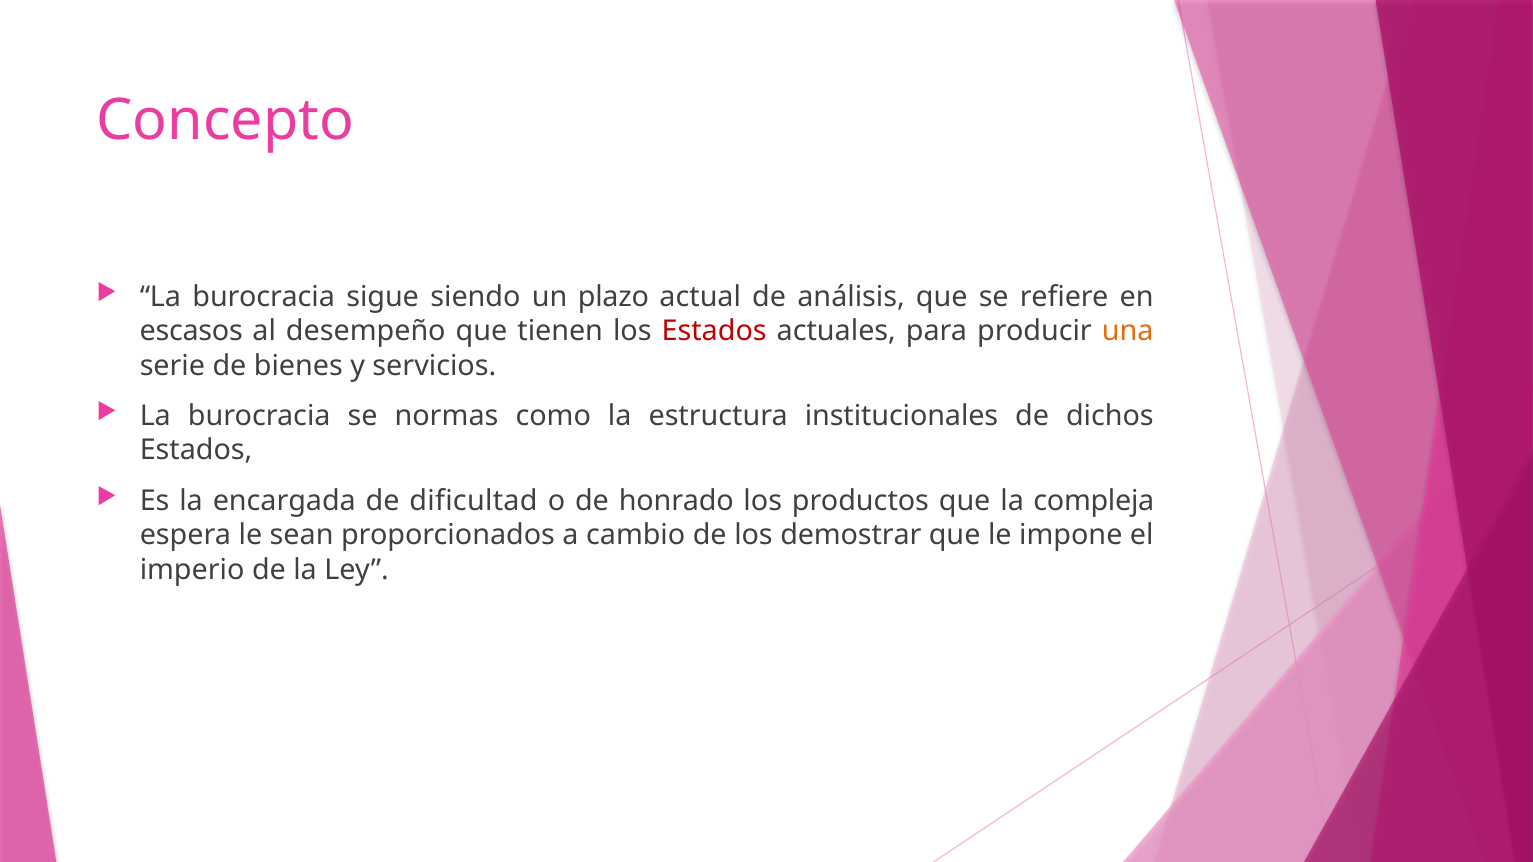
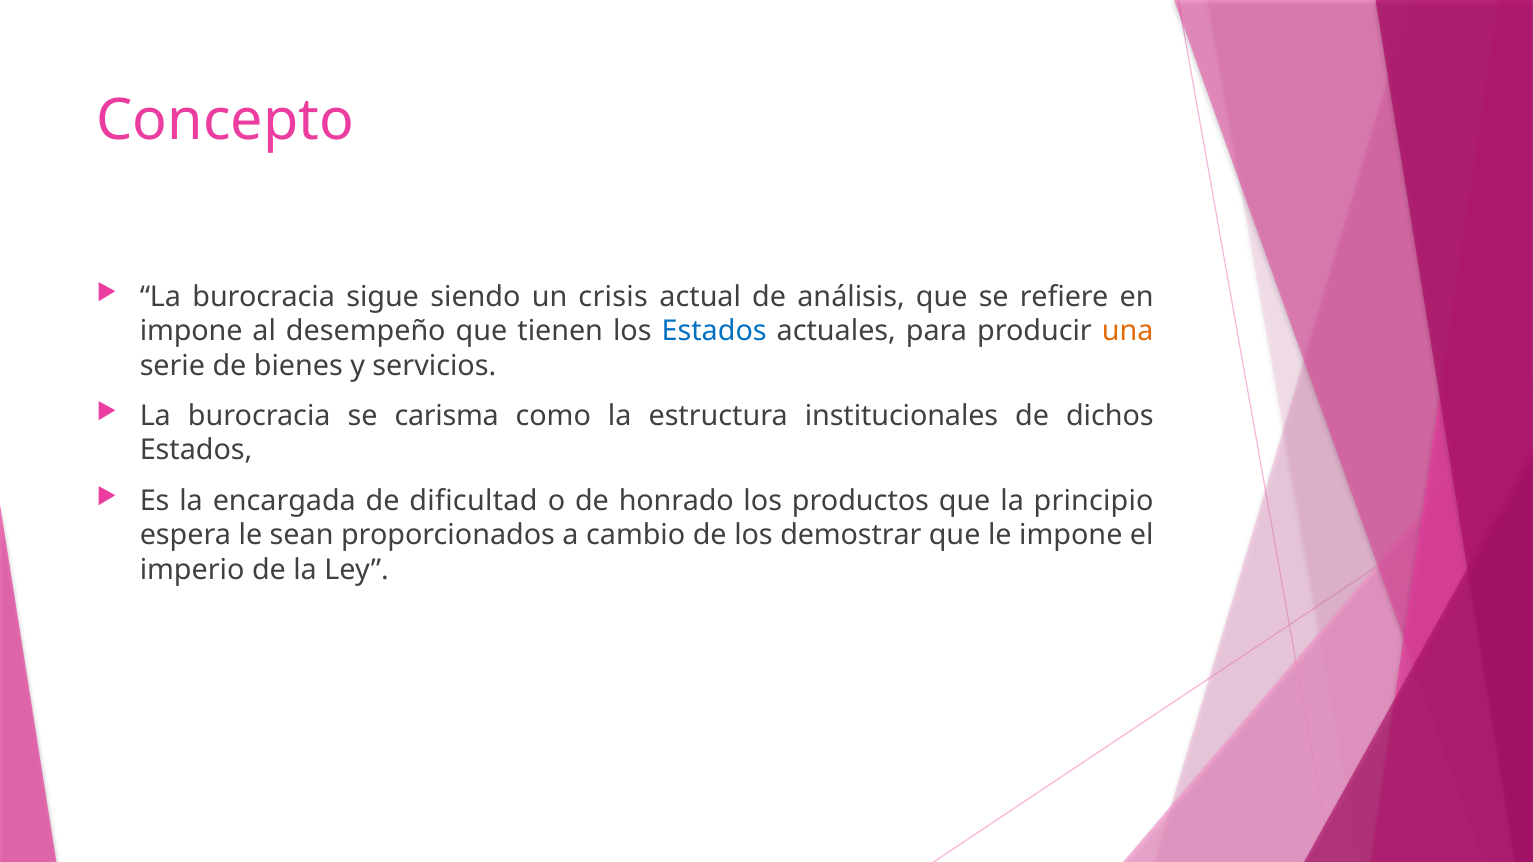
plazo: plazo -> crisis (613, 297)
escasos: escasos -> impone (191, 331)
Estados colour: red -> blue (714, 331)
normas: normas -> carisma (447, 416)
compleja: compleja -> principio (1094, 501)
